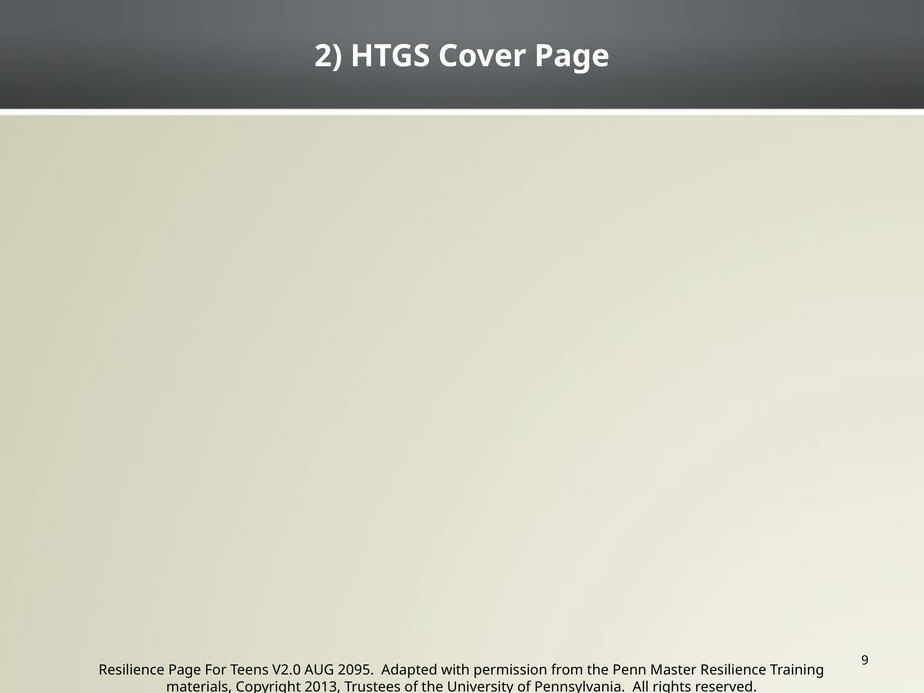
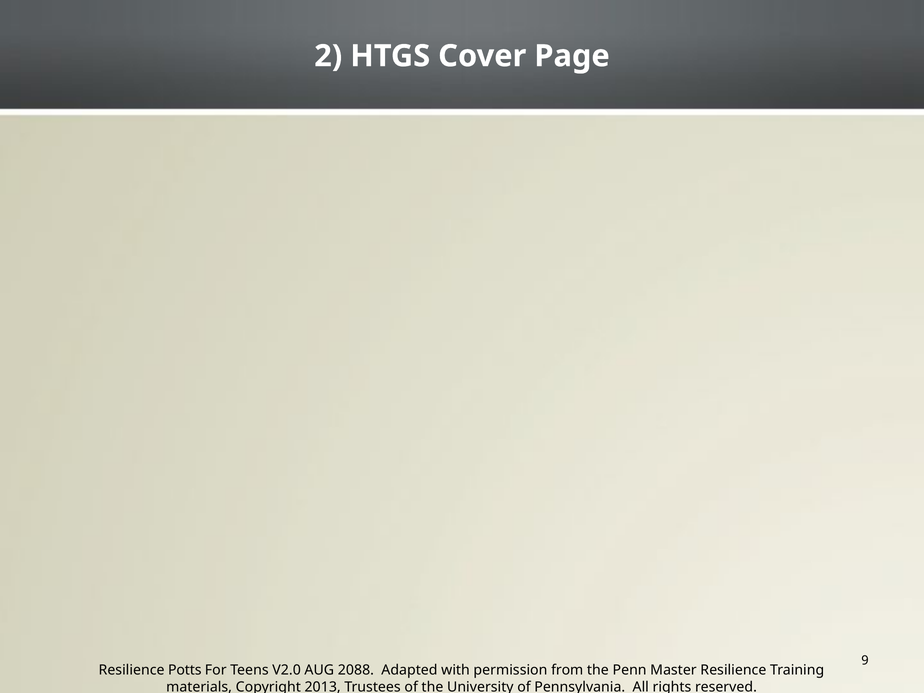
Resilience Page: Page -> Potts (185, 670)
2095: 2095 -> 2088 (356, 670)
